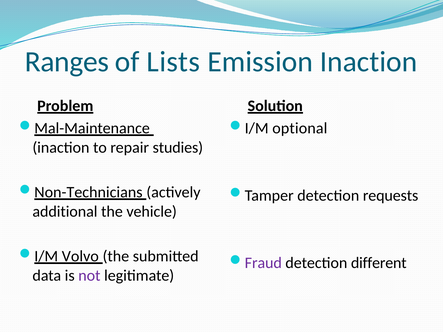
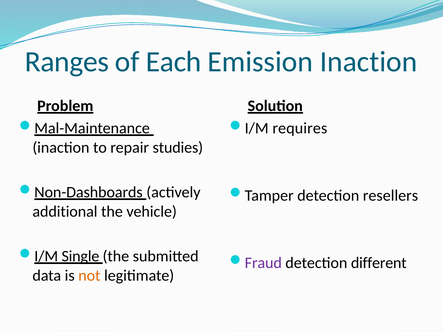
Lists: Lists -> Each (174, 62)
optional: optional -> requires (300, 128)
Non-Technicians: Non-Technicians -> Non-Dashboards (88, 192)
requests: requests -> resellers (390, 196)
Volvo: Volvo -> Single (80, 257)
not colour: purple -> orange (89, 276)
